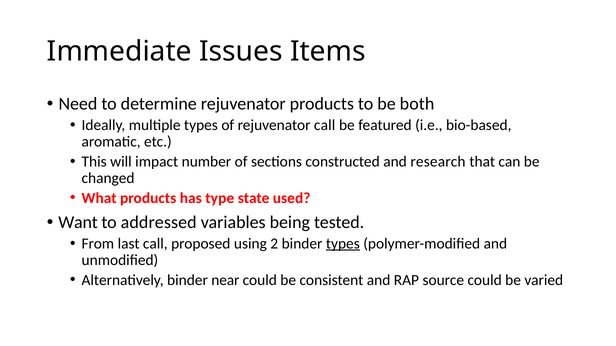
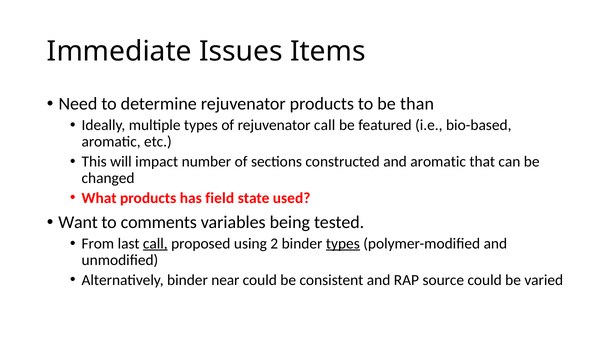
both: both -> than (417, 104)
and research: research -> aromatic (438, 162)
type: type -> field (220, 198)
addressed: addressed -> comments (159, 223)
call underline: none -> present (155, 244)
